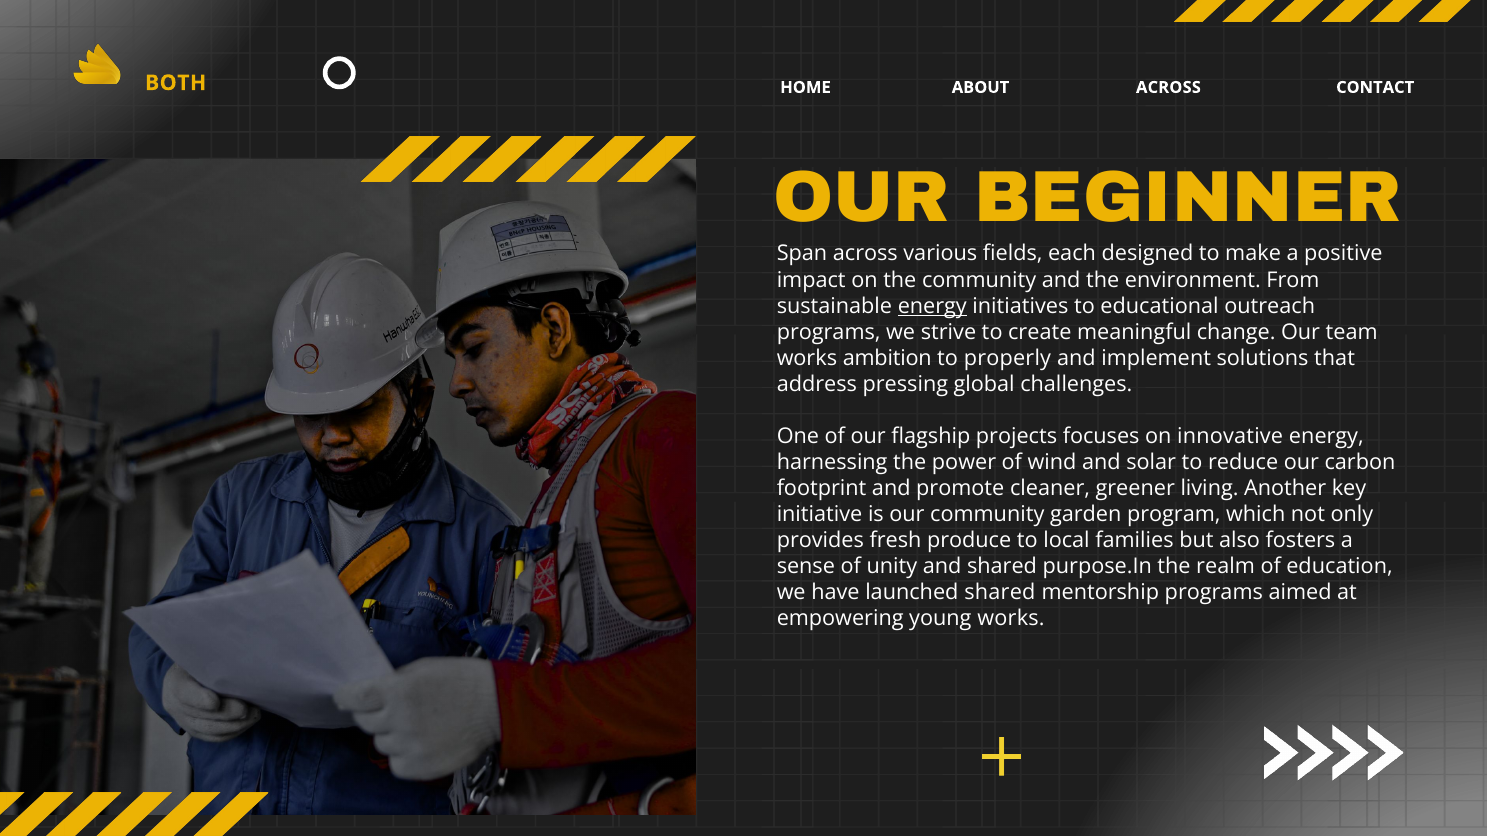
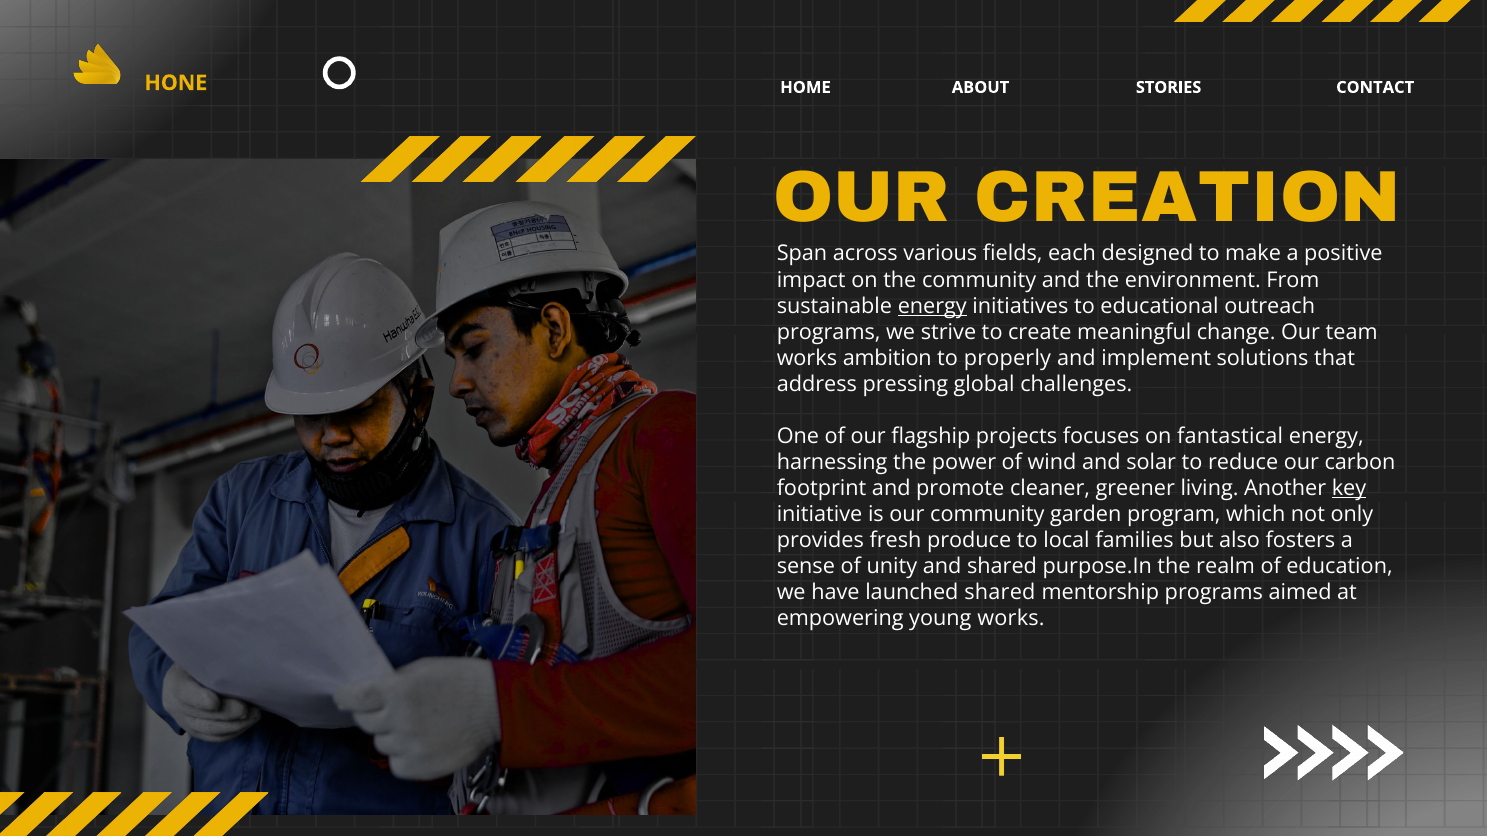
BOTH: BOTH -> HONE (176, 83)
ACROSS: ACROSS -> STORIES (1169, 87)
BEGINNER: BEGINNER -> CREATION (1188, 197)
innovative: innovative -> fantastical (1230, 436)
key underline: none -> present (1349, 488)
